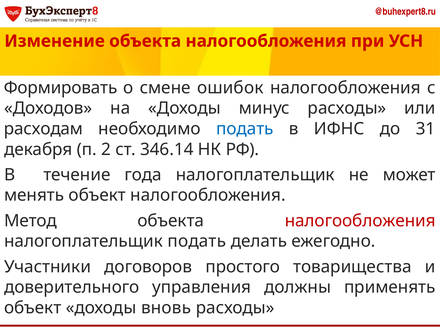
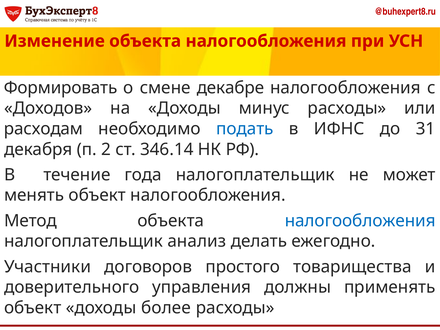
ошибок: ошибок -> декабре (230, 88)
налогообложения colour: red -> blue (360, 221)
налогоплательщик подать: подать -> анализ (197, 241)
вновь: вновь -> более (166, 308)
